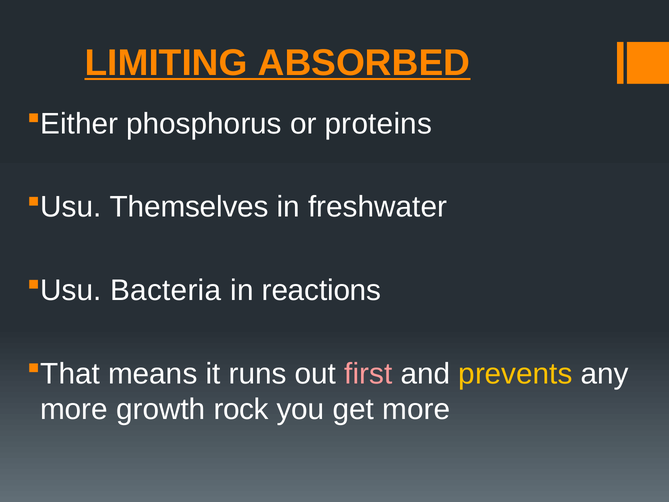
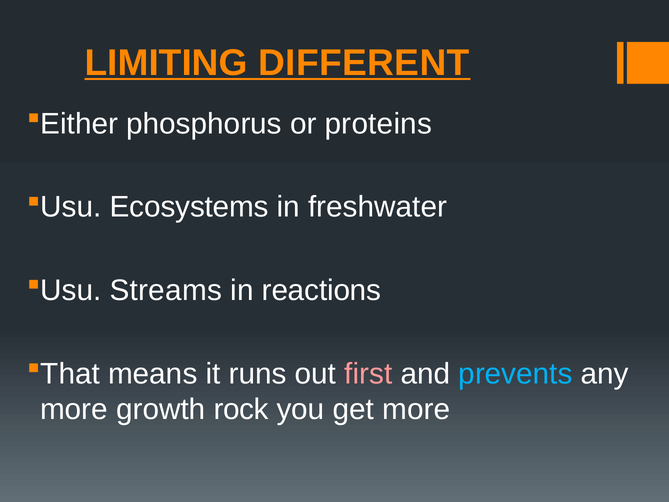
ABSORBED: ABSORBED -> DIFFERENT (364, 63)
Themselves: Themselves -> Ecosystems (189, 207)
Bacteria: Bacteria -> Streams (166, 290)
prevents colour: yellow -> light blue (516, 374)
